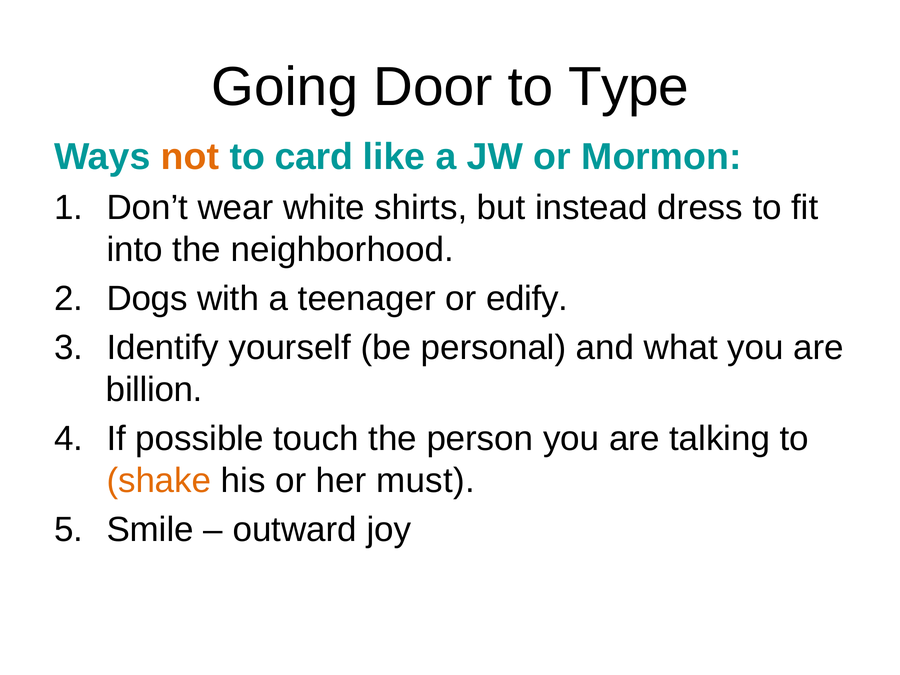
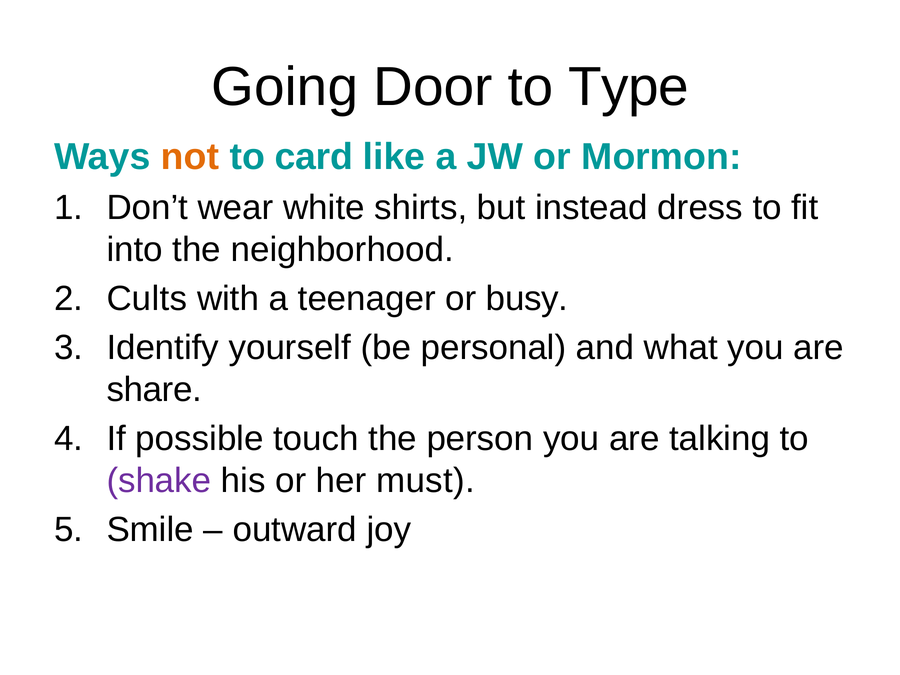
Dogs: Dogs -> Cults (147, 299)
edify: edify -> busy (527, 299)
billion: billion -> share (154, 390)
shake colour: orange -> purple (159, 481)
